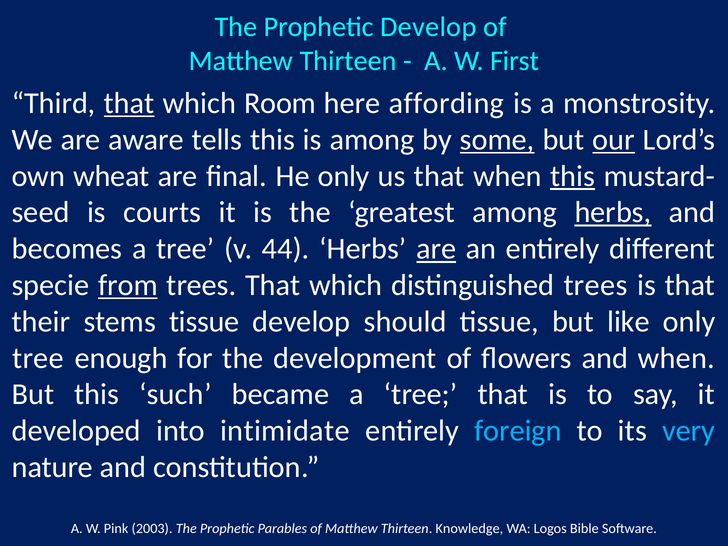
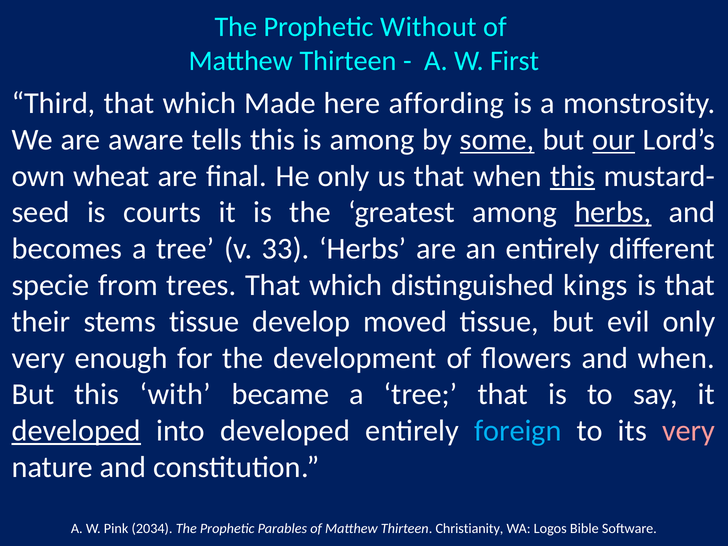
Prophetic Develop: Develop -> Without (428, 27)
that underline: present -> none (129, 103)
Room: Room -> Made (280, 103)
44: 44 -> 33 (286, 249)
are underline: present -> none (436, 249)
from underline: present -> none (128, 285)
distinguished trees: trees -> kings (595, 285)
should: should -> moved (405, 322)
like: like -> evil (628, 322)
tree: tree -> very (38, 358)
such: such -> with (175, 394)
developed underline: none -> present (76, 431)
into intimidate: intimidate -> developed (285, 431)
very colour: light blue -> pink (689, 431)
2003: 2003 -> 2034 (152, 529)
Knowledge: Knowledge -> Christianity (469, 529)
